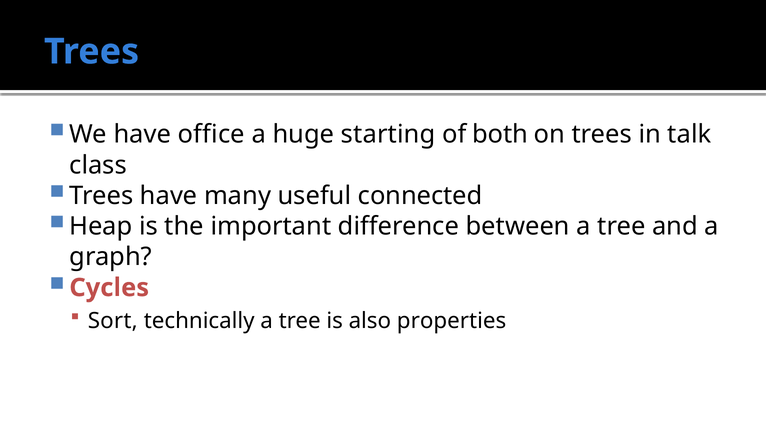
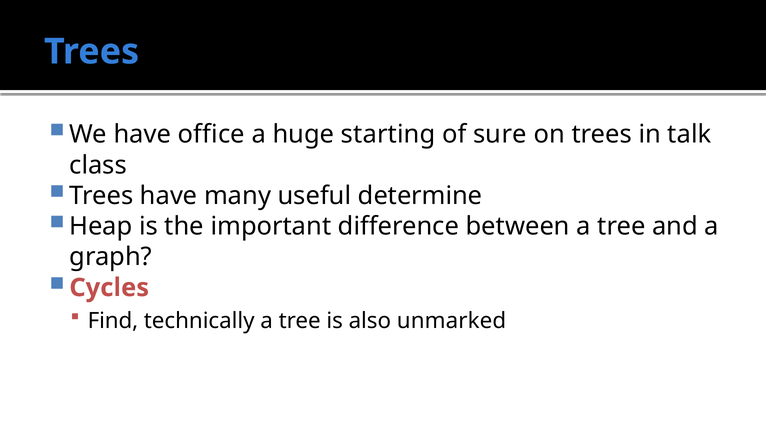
both: both -> sure (500, 134)
connected: connected -> determine (420, 196)
Sort: Sort -> Find (113, 321)
properties: properties -> unmarked (452, 321)
